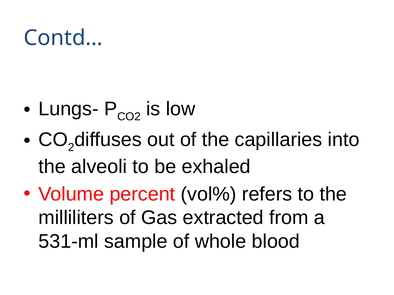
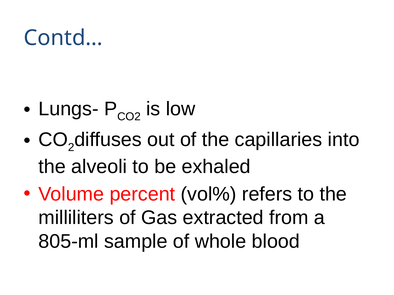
531-ml: 531-ml -> 805-ml (69, 242)
